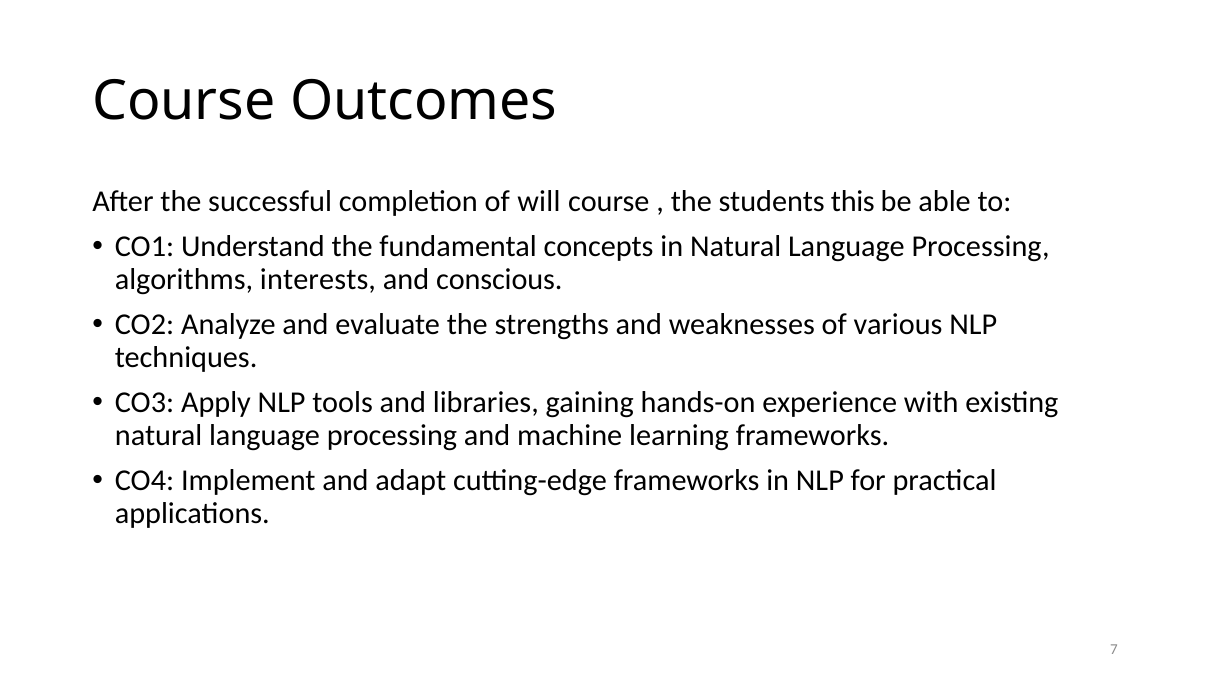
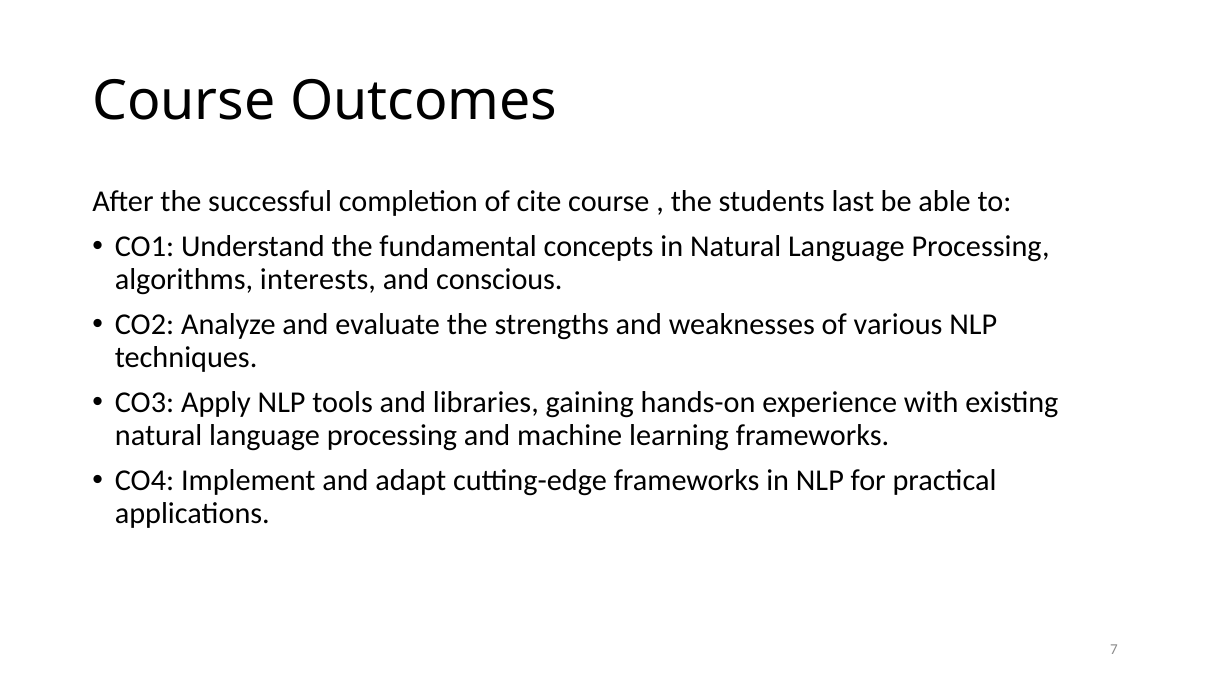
will: will -> cite (539, 202)
this: this -> last (853, 202)
